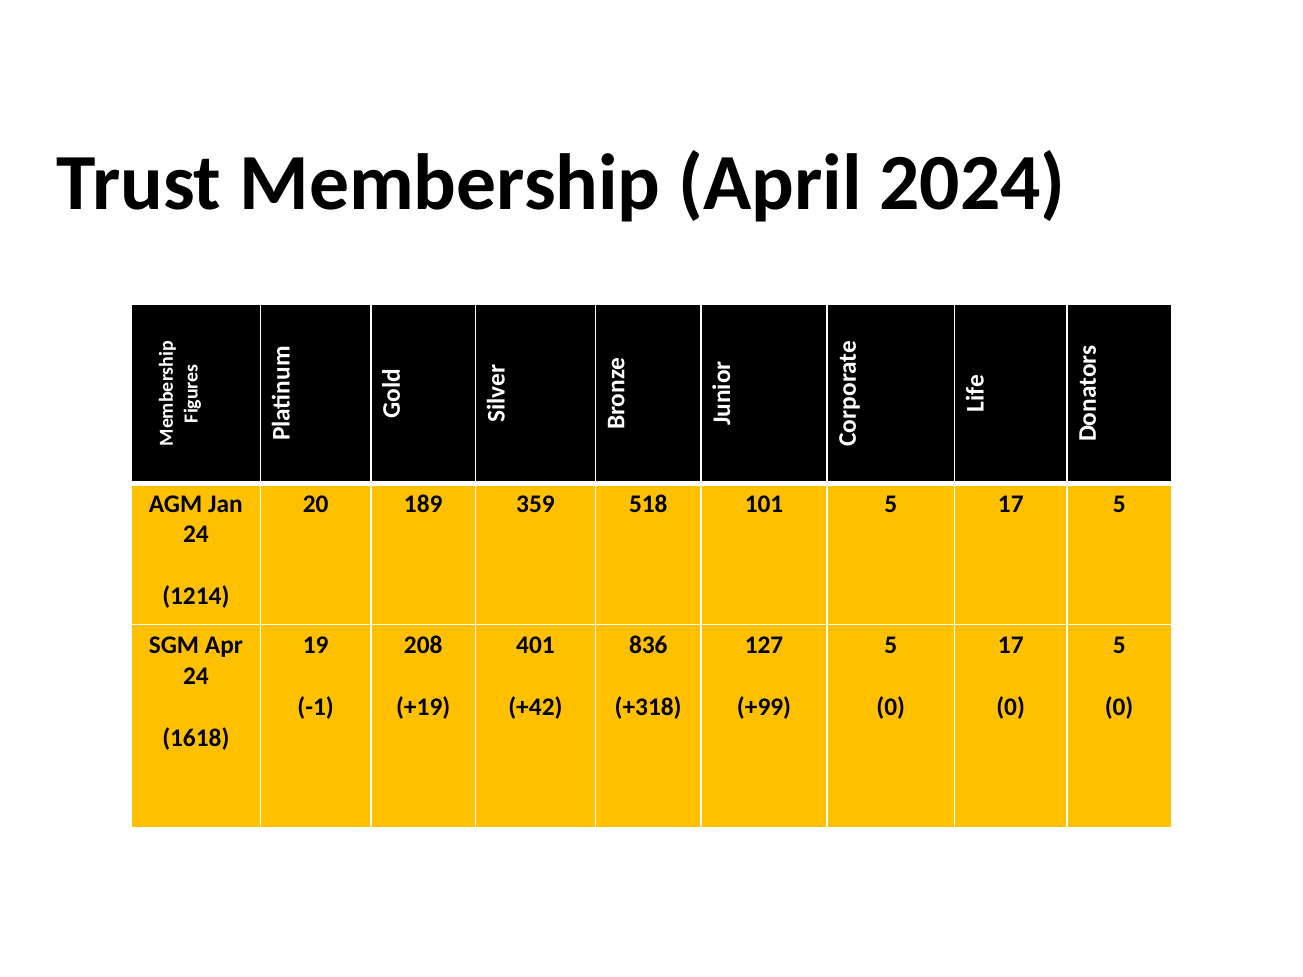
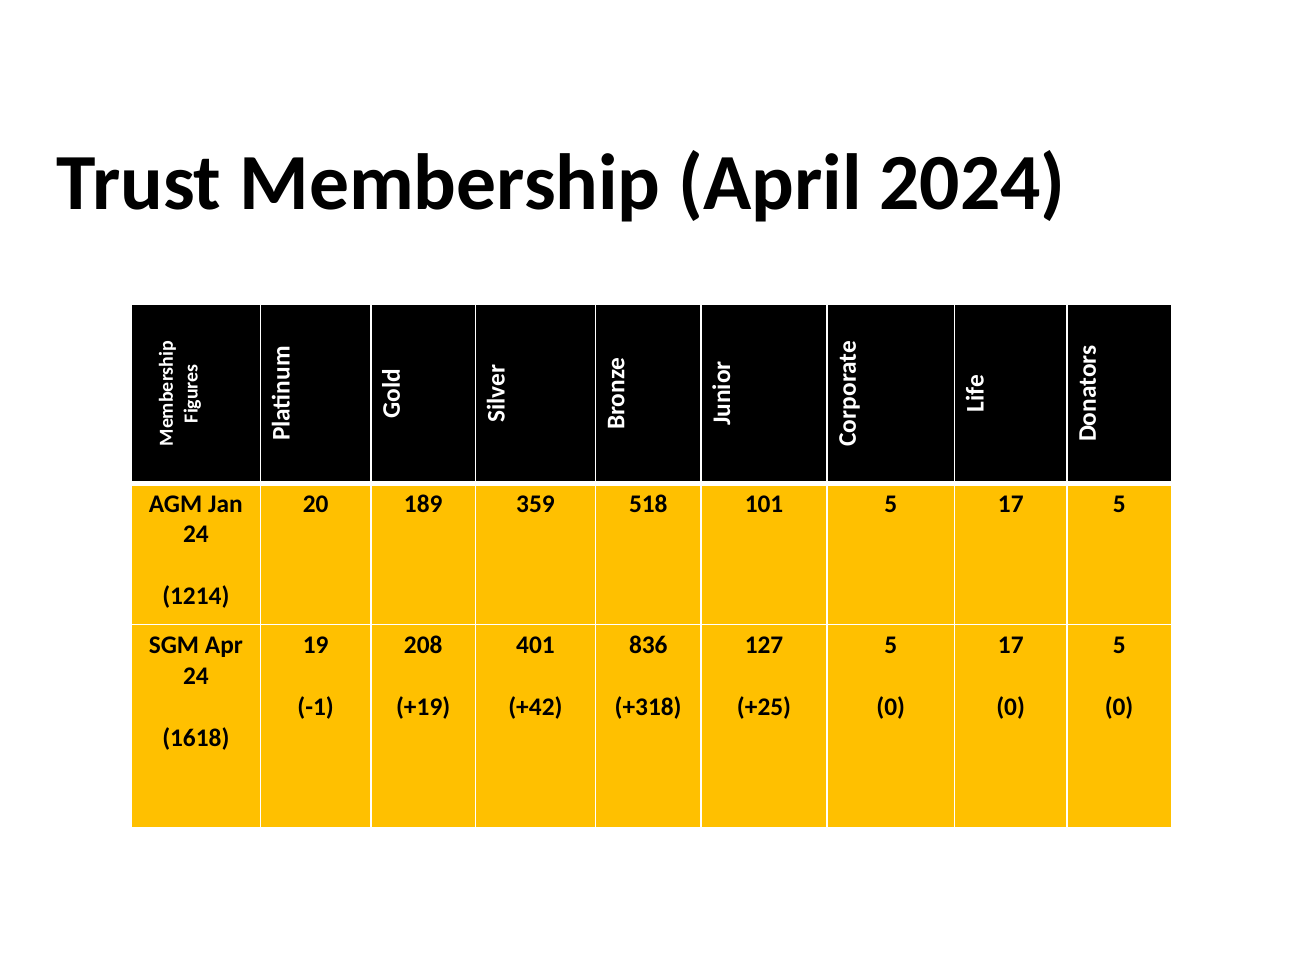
+99: +99 -> +25 (764, 707)
